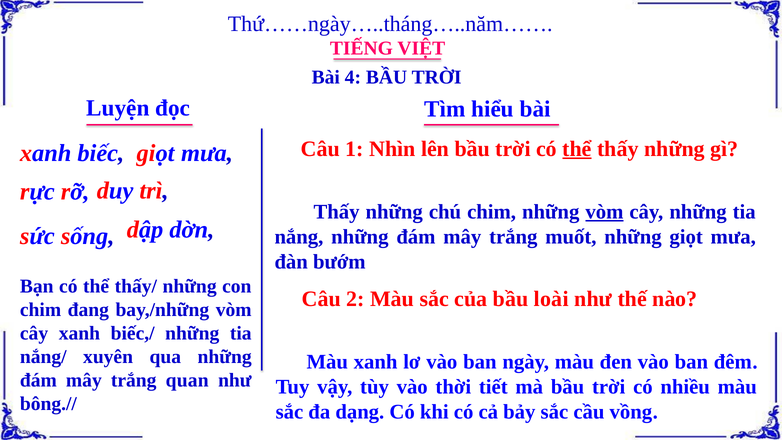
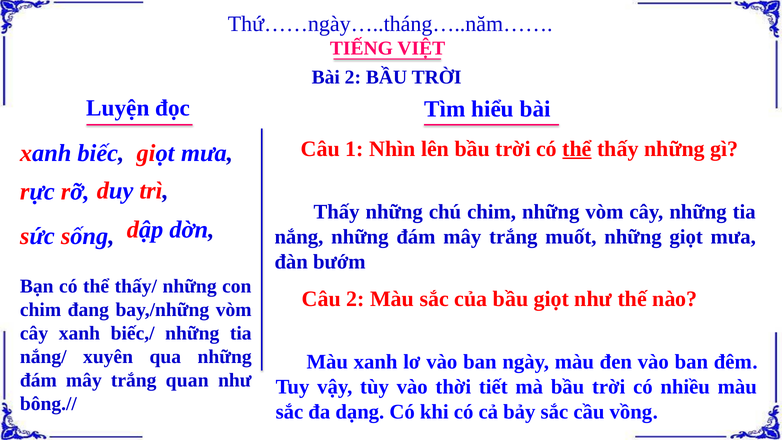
Bài 4: 4 -> 2 (353, 77)
vòm underline: present -> none (604, 212)
bầu loài: loài -> giọt (551, 298)
